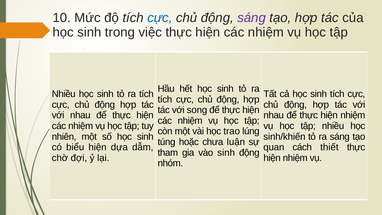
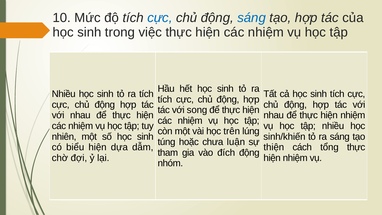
sáng colour: purple -> blue (252, 18)
trao: trao -> trên (232, 131)
quan: quan -> thiện (274, 147)
thiết: thiết -> tổng (329, 147)
vào sinh: sinh -> đích (226, 153)
